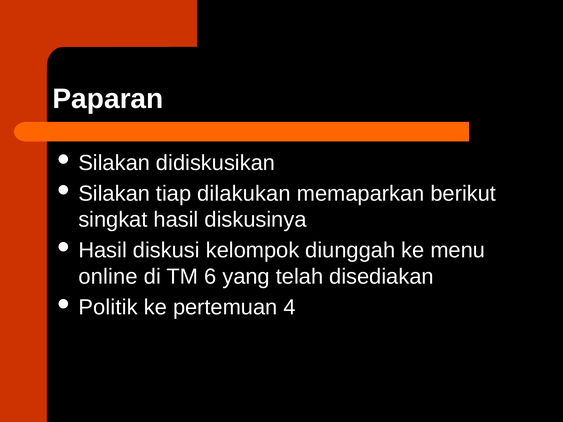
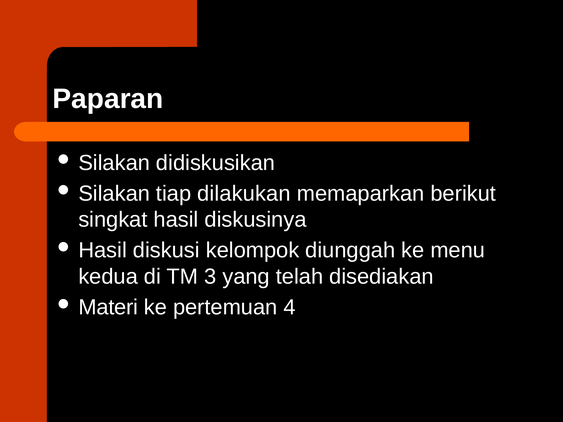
online: online -> kedua (108, 277)
6: 6 -> 3 (210, 277)
Politik: Politik -> Materi (108, 308)
